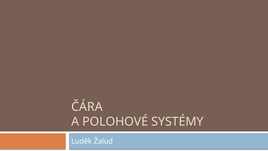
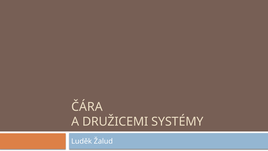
POLOHOVÉ: POLOHOVÉ -> DRUŽICEMI (115, 121)
